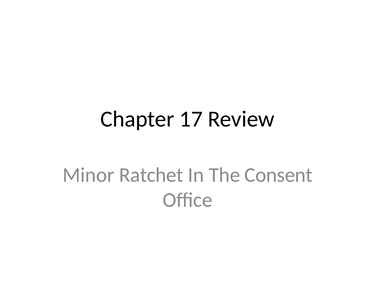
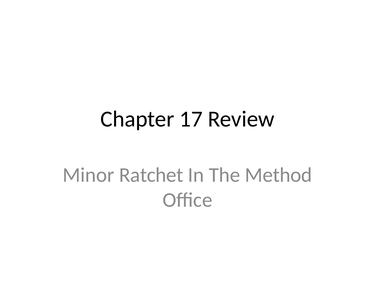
Consent: Consent -> Method (279, 175)
